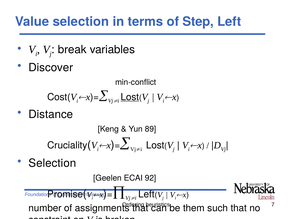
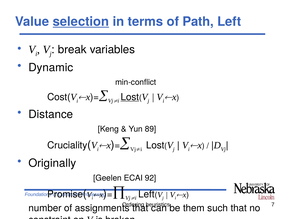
selection underline: none -> present (81, 22)
Step: Step -> Path (198, 22)
Discover: Discover -> Dynamic (51, 68)
Selection: Selection -> Originally (52, 163)
